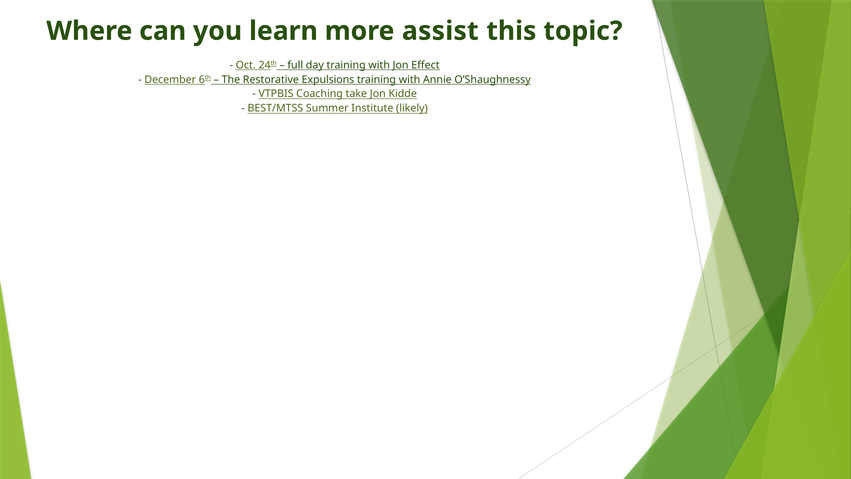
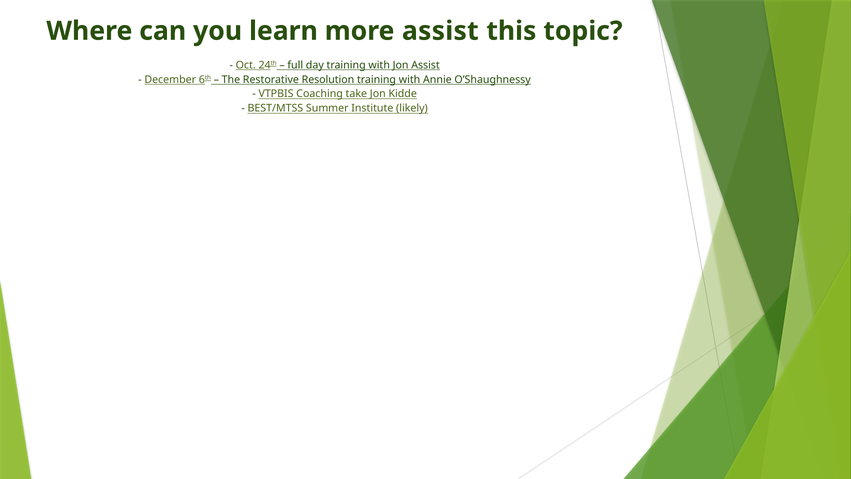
Jon Effect: Effect -> Assist (426, 65)
Expulsions: Expulsions -> Resolution (328, 79)
